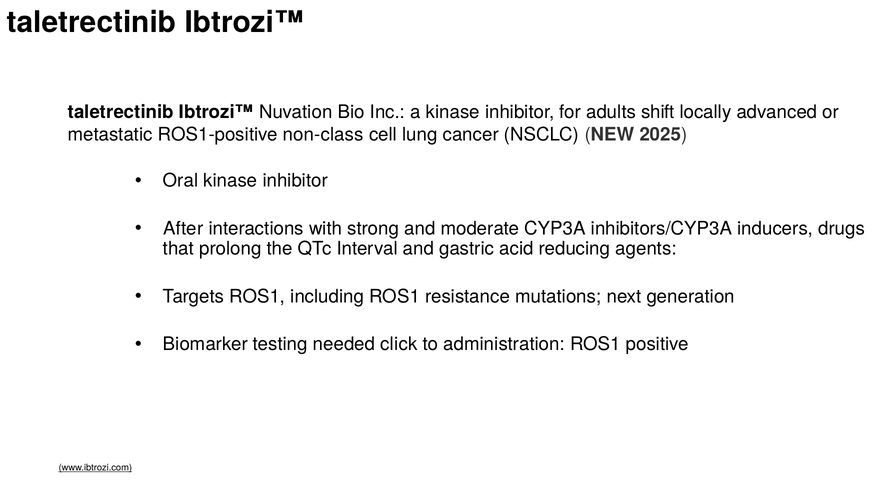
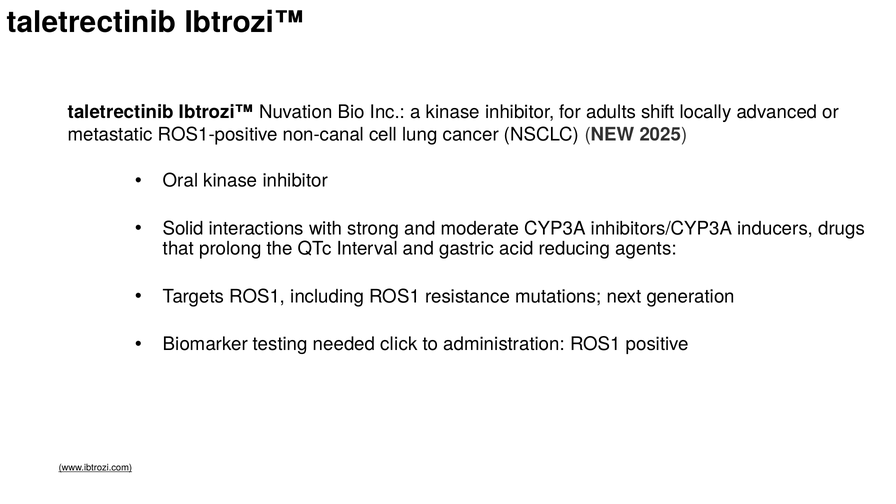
non-class: non-class -> non-canal (323, 135)
After: After -> Solid (183, 229)
